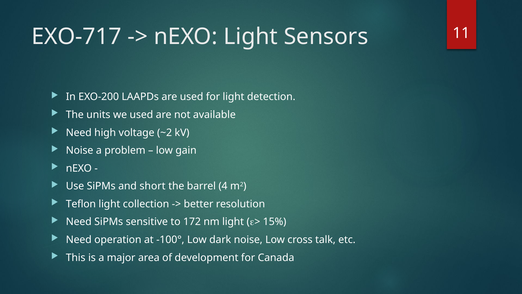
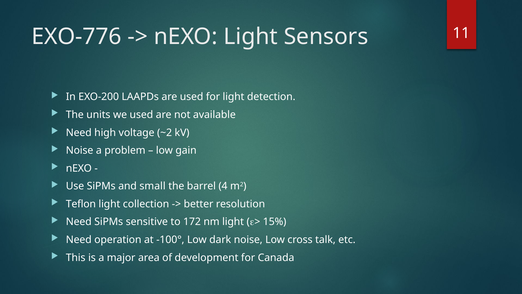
EXO-717: EXO-717 -> EXO-776 (77, 37)
short: short -> small (153, 186)
